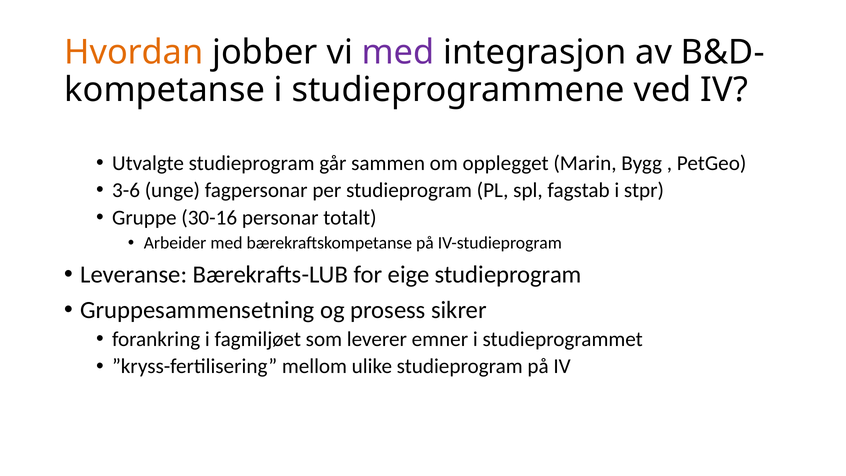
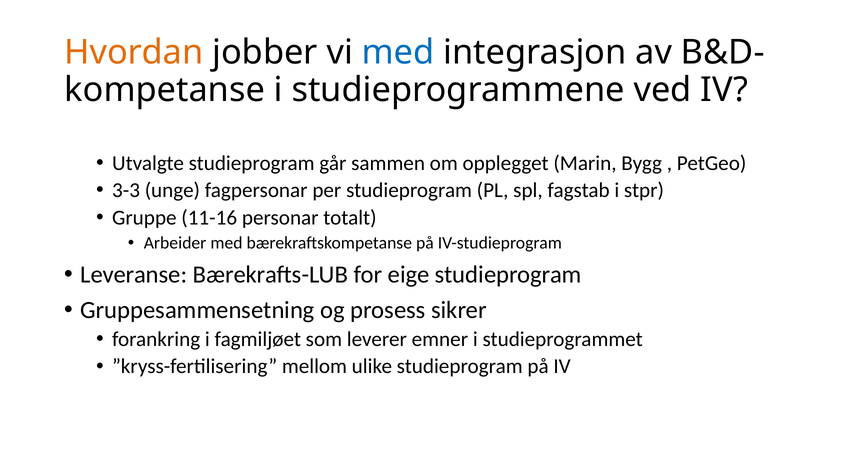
med colour: purple -> blue (398, 53)
3-6: 3-6 -> 3-3 (126, 190)
30-16: 30-16 -> 11-16 (209, 218)
